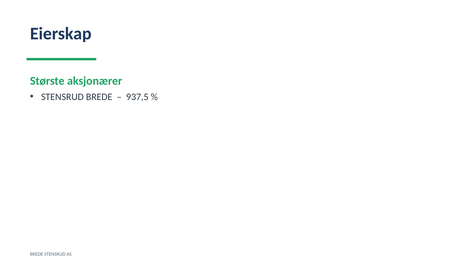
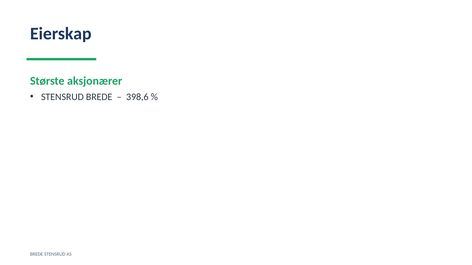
937,5: 937,5 -> 398,6 (137, 97)
